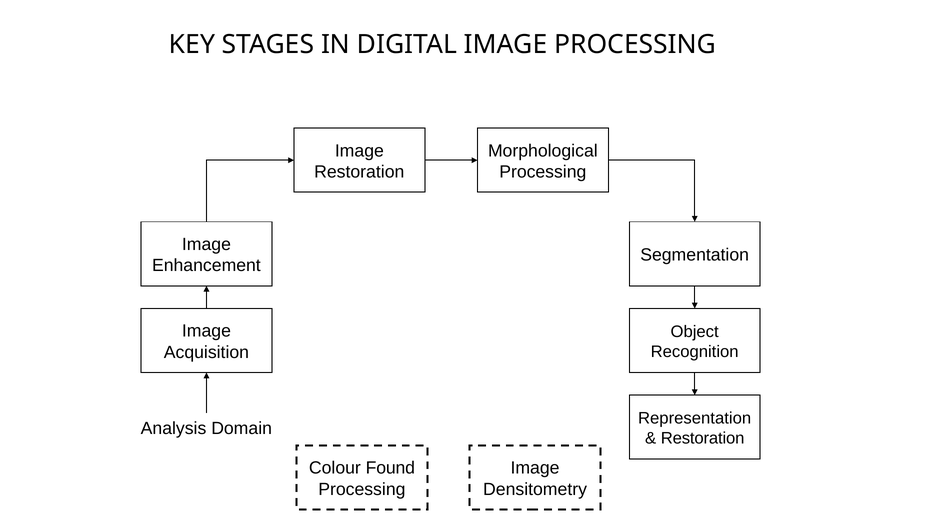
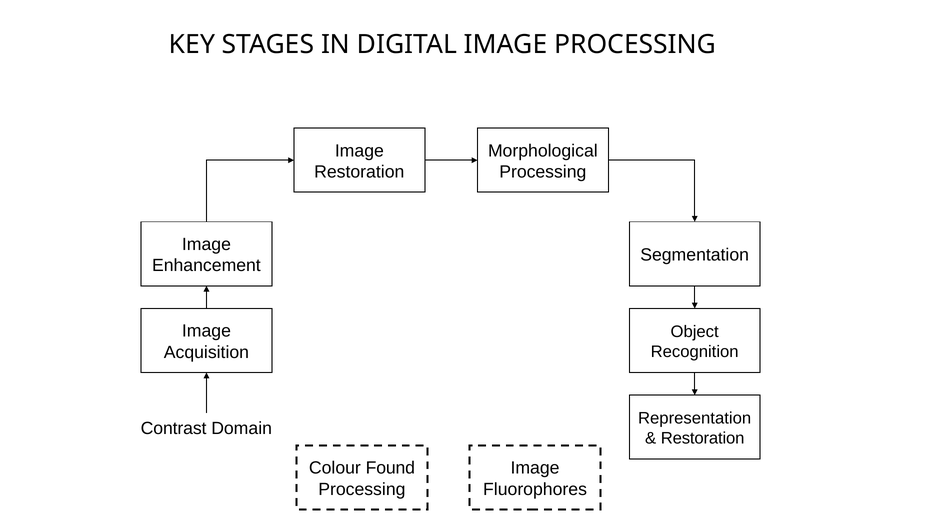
Analysis: Analysis -> Contrast (174, 429)
Densitometry: Densitometry -> Fluorophores (535, 490)
